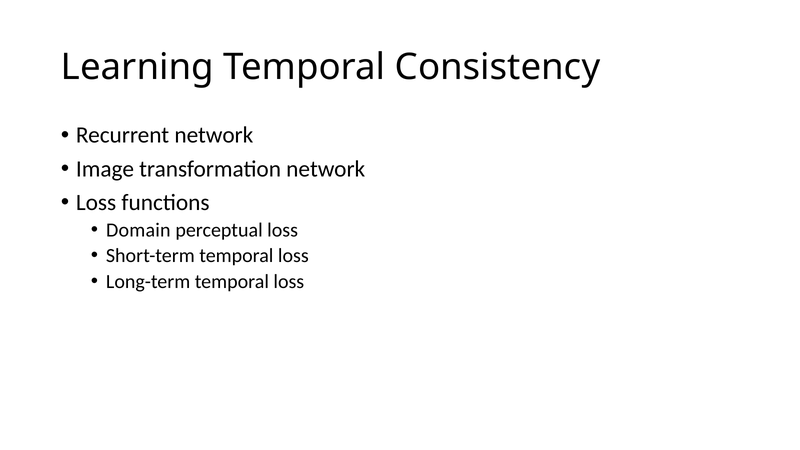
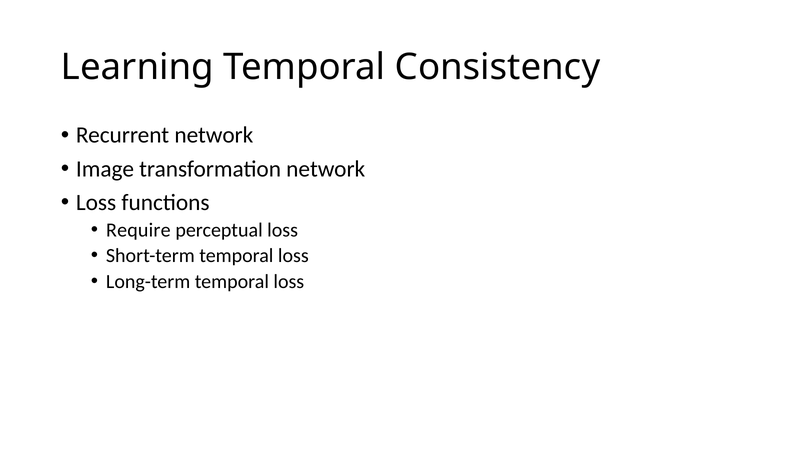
Domain: Domain -> Require (138, 230)
